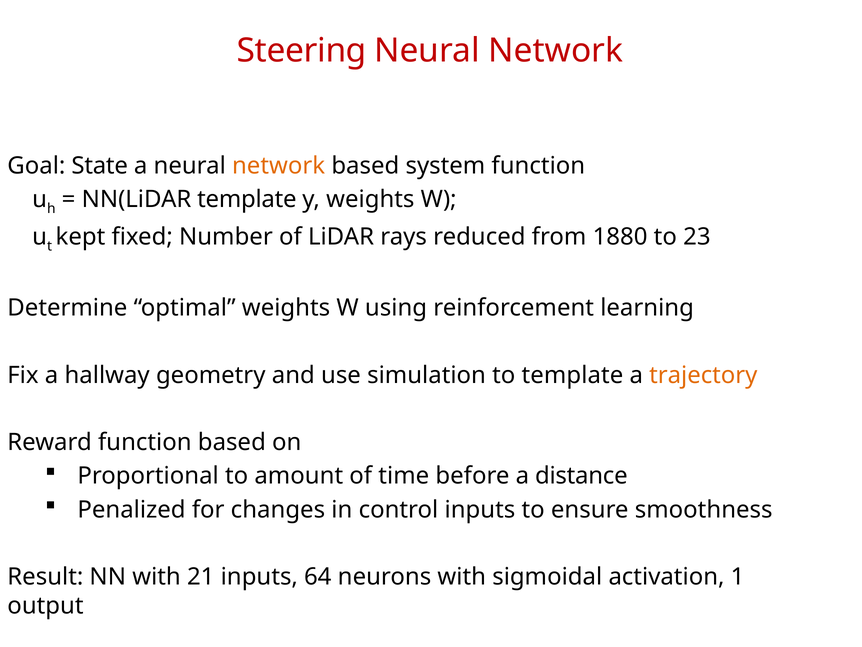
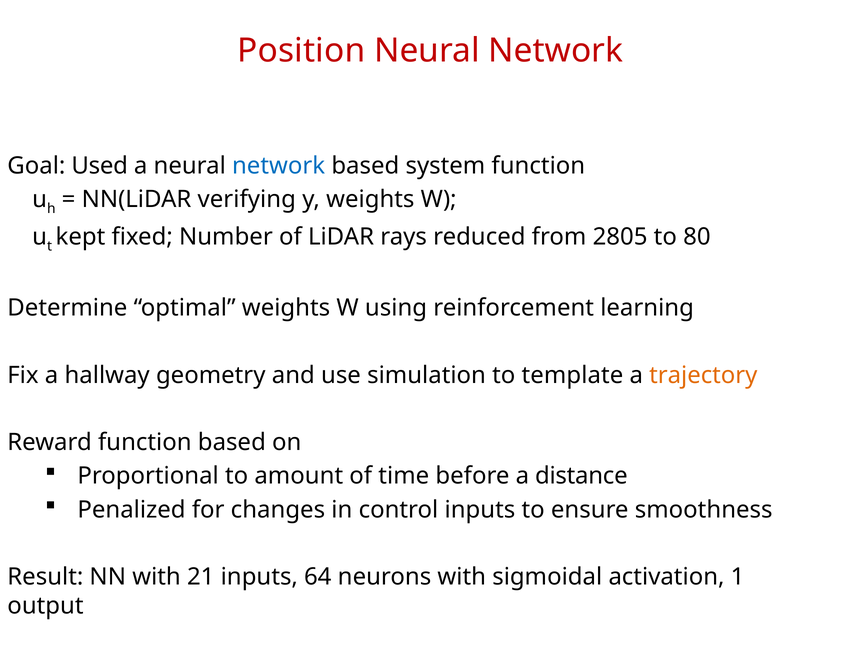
Steering: Steering -> Position (301, 50)
State: State -> Used (100, 166)
network colour: orange -> blue (279, 166)
NN(LiDAR template: template -> verifying (247, 199)
1880: 1880 -> 2805 (620, 237)
23: 23 -> 80 (697, 237)
